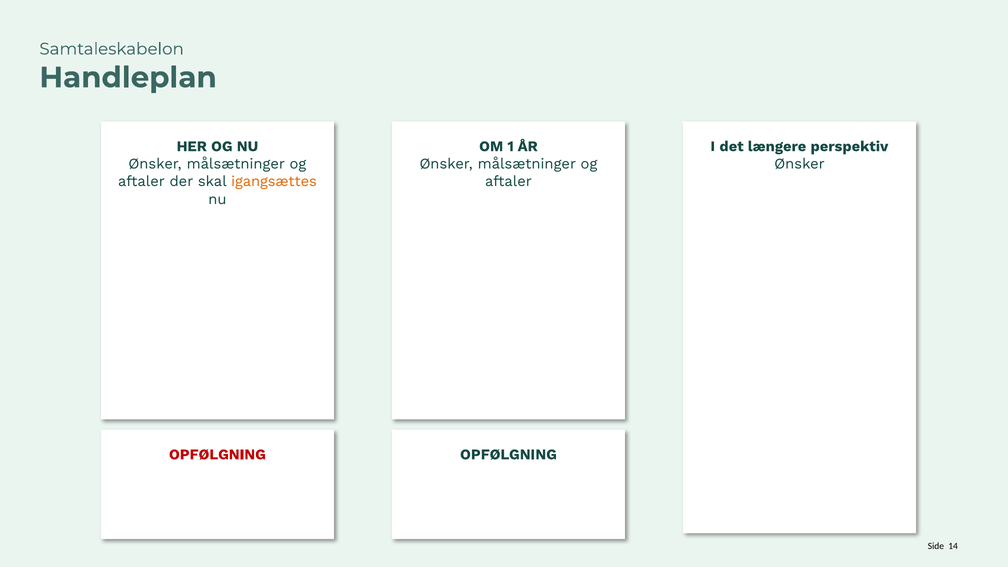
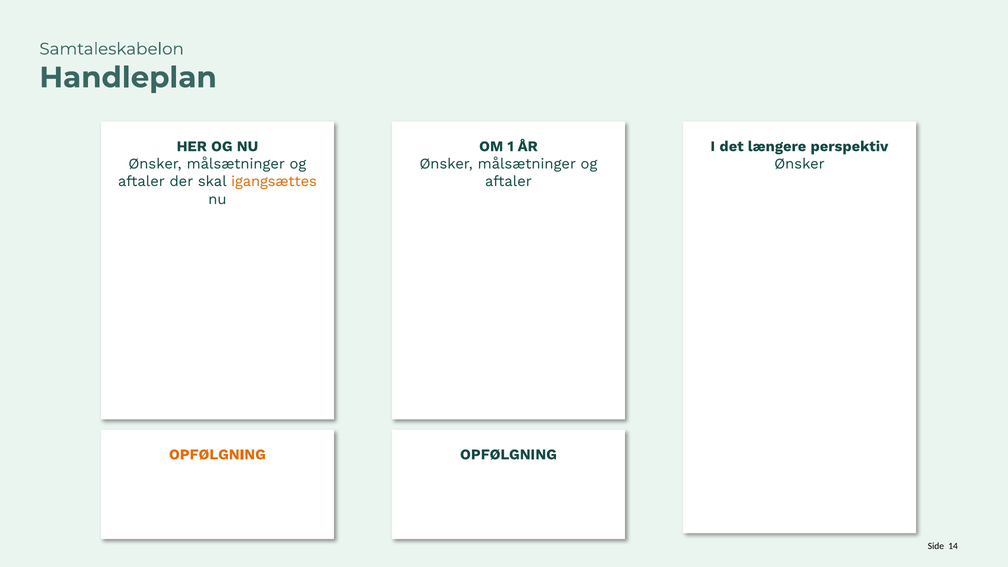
OPFØLGNING colour: red -> orange (217, 454)
